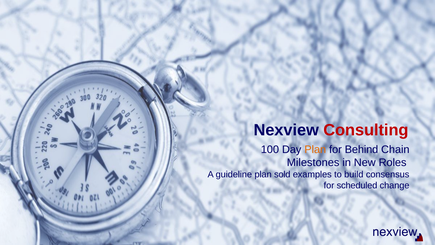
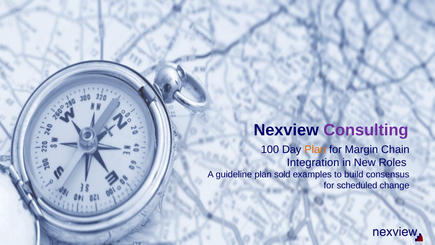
Consulting colour: red -> purple (366, 130)
Behind: Behind -> Margin (361, 149)
Milestones: Milestones -> Integration (313, 162)
